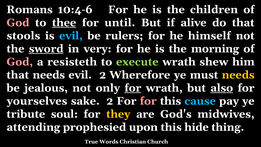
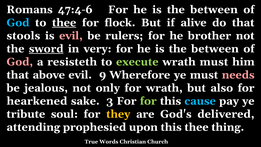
10:4-6: 10:4-6 -> 47:4-6 (75, 10)
children: children -> between (214, 10)
God colour: pink -> light blue (18, 23)
until: until -> flock (120, 23)
evil colour: light blue -> pink (71, 36)
himself: himself -> brother (209, 36)
morning: morning -> between (215, 49)
wrath shew: shew -> must (214, 62)
that needs: needs -> above (49, 75)
evil 2: 2 -> 9 (103, 75)
needs colour: yellow -> pink (238, 75)
for underline: present -> none (133, 88)
also underline: present -> none (222, 88)
yourselves: yourselves -> hearkened (37, 101)
sake 2: 2 -> 3 (110, 101)
for colour: pink -> light green (148, 101)
midwives: midwives -> delivered (226, 114)
this hide: hide -> thee (196, 127)
